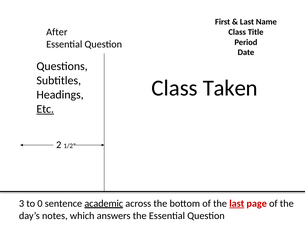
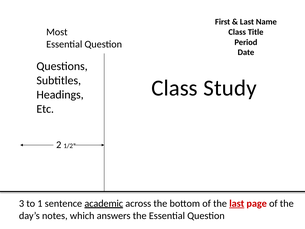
After: After -> Most (57, 32)
Taken: Taken -> Study (230, 88)
Etc underline: present -> none (45, 109)
0: 0 -> 1 (40, 203)
